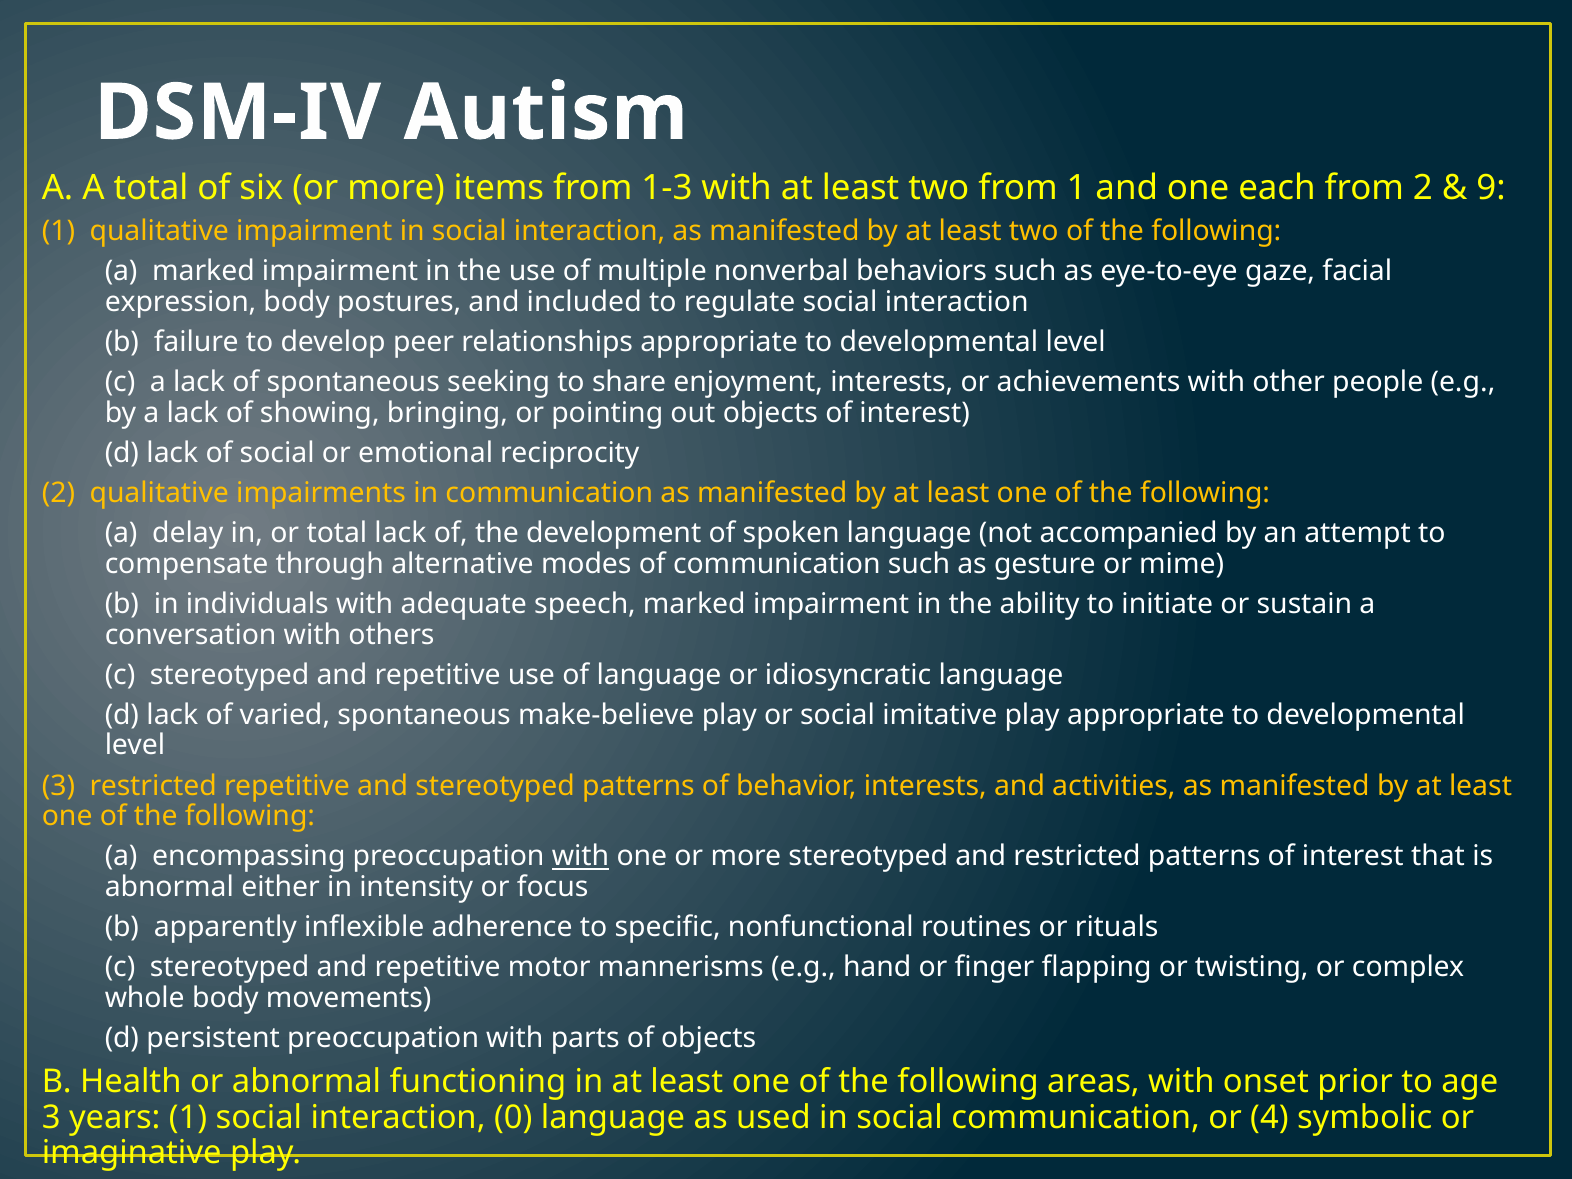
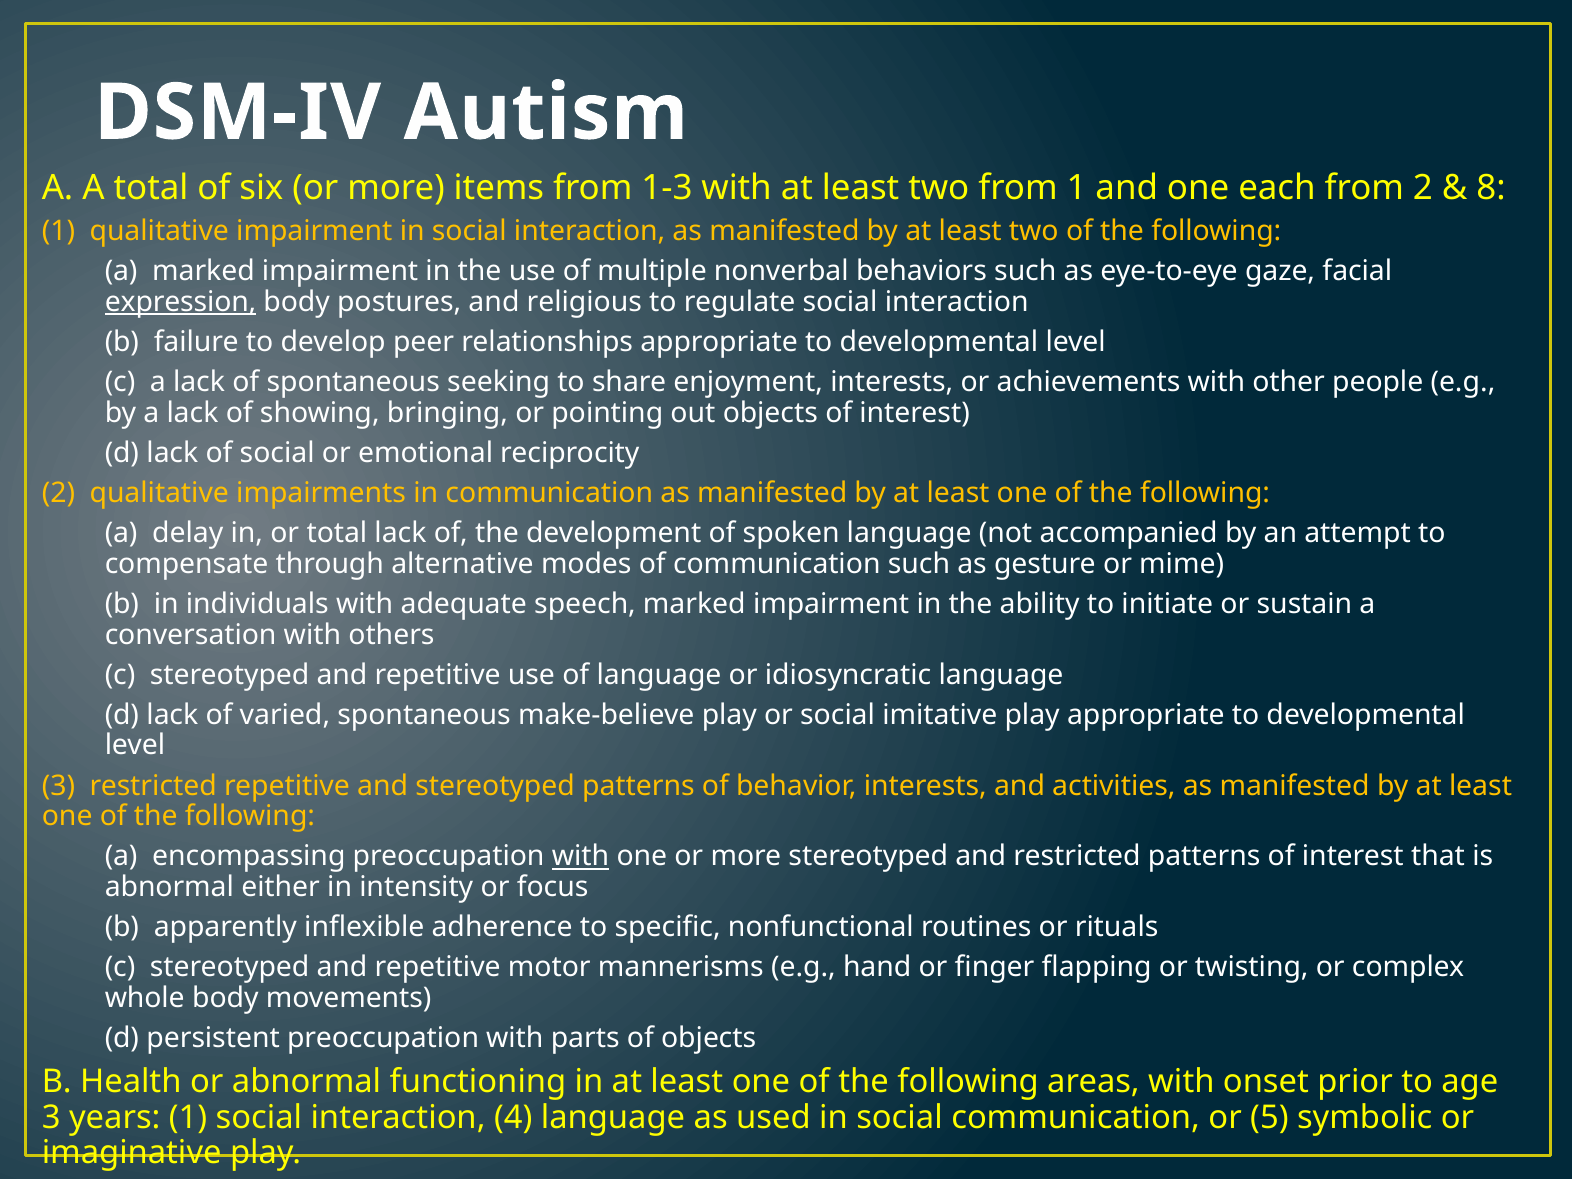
9: 9 -> 8 (1491, 188)
expression underline: none -> present (181, 302)
included: included -> religious (584, 302)
0: 0 -> 4 (513, 1117)
4: 4 -> 5 (1269, 1117)
